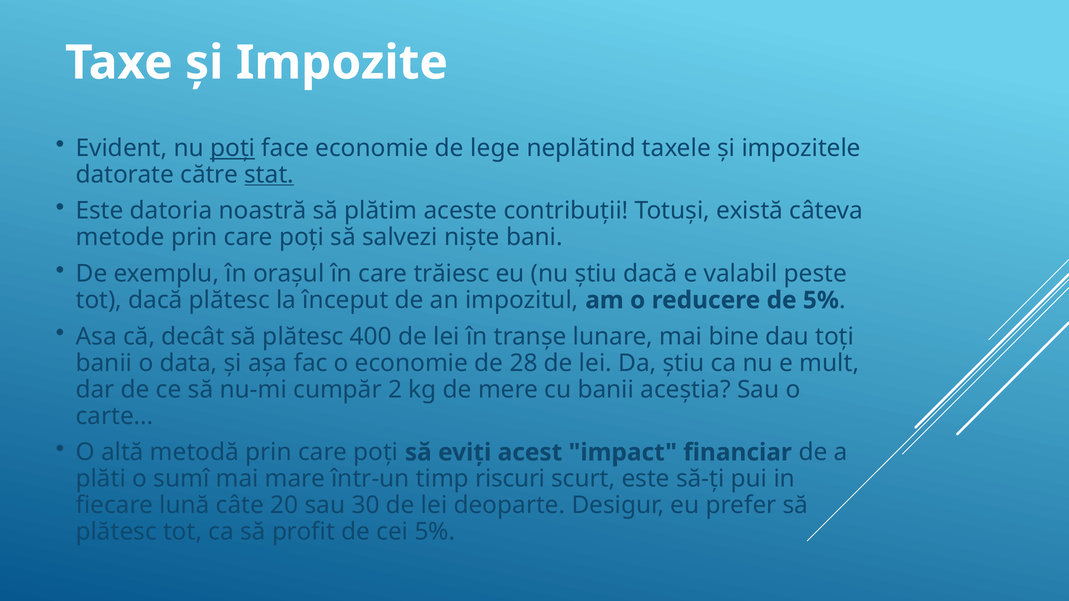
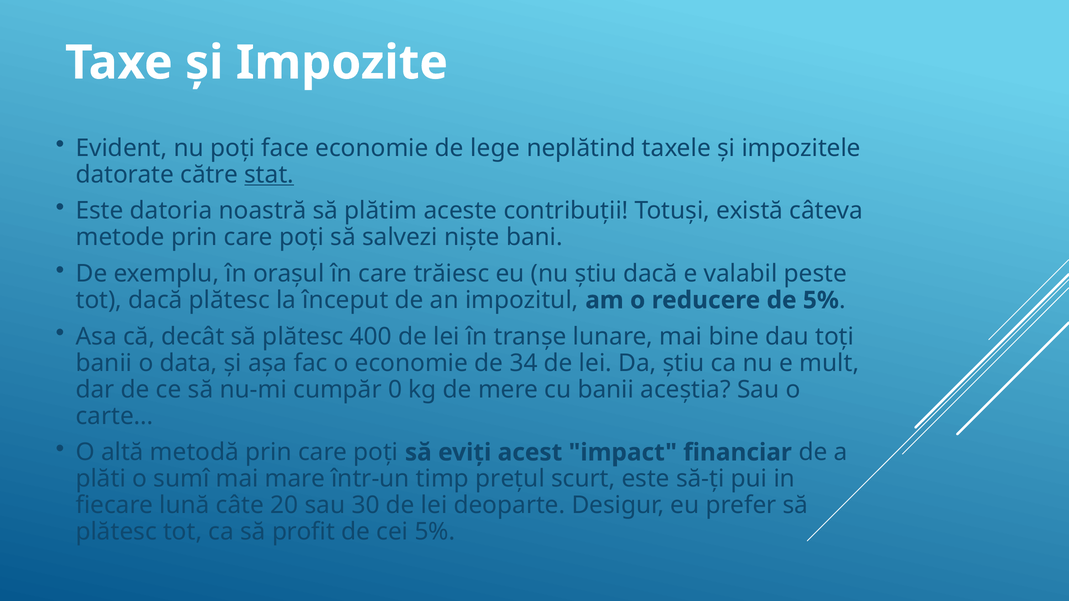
poți underline: present -> none (233, 148)
28: 28 -> 34 (524, 363)
2: 2 -> 0 (395, 390)
riscuri: riscuri -> prețul (510, 479)
